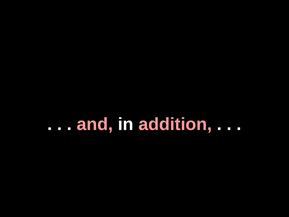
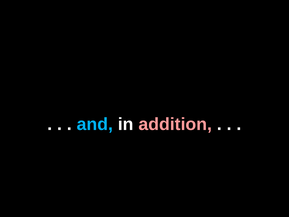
and colour: pink -> light blue (95, 124)
